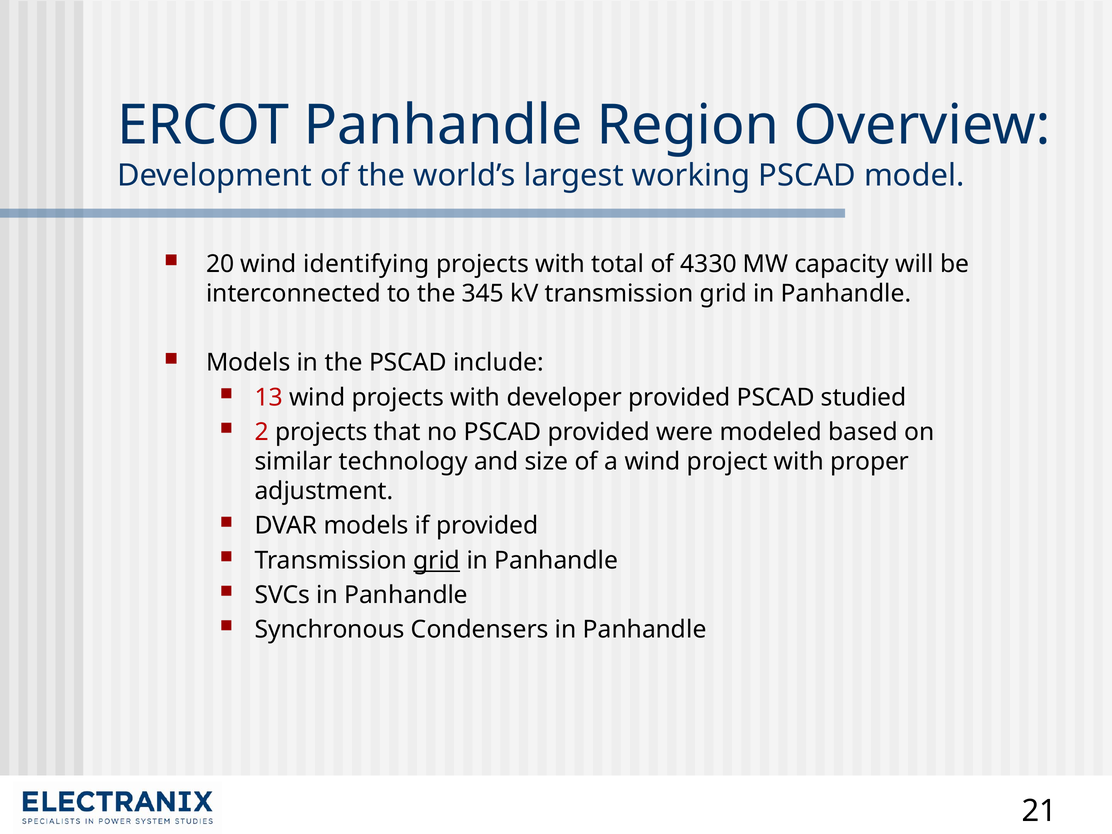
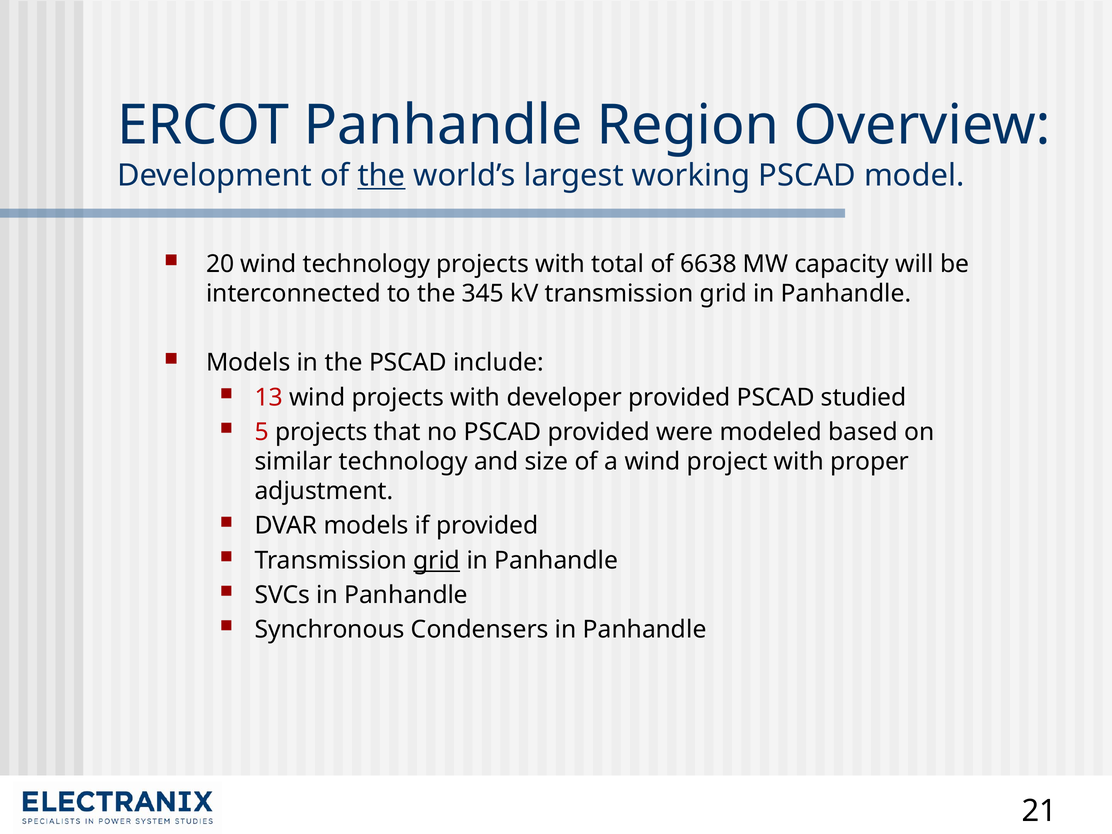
the underline: none -> present (381, 176)
wind identifying: identifying -> technology (367, 264)
4330: 4330 -> 6638 (709, 264)
2: 2 -> 5 (262, 432)
